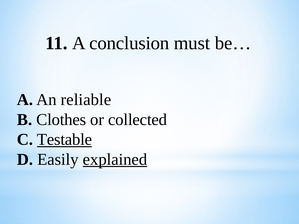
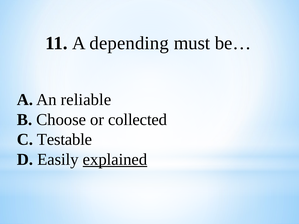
conclusion: conclusion -> depending (129, 43)
Clothes: Clothes -> Choose (61, 120)
Testable underline: present -> none (64, 140)
